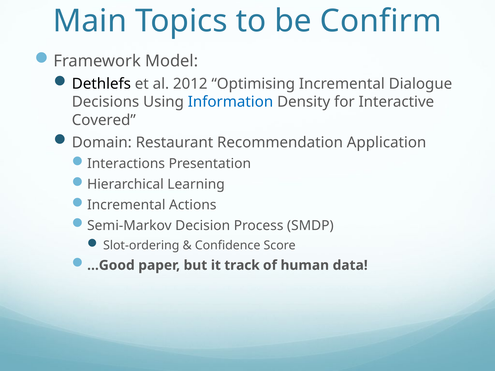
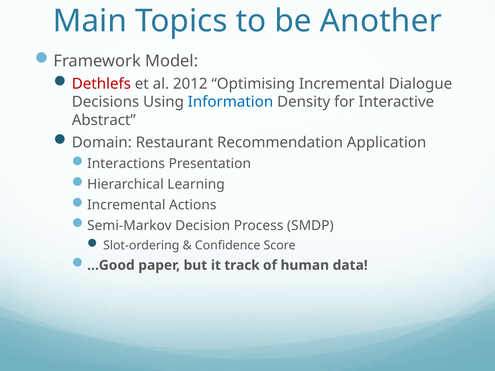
Confirm: Confirm -> Another (381, 21)
Dethlefs colour: black -> red (101, 84)
Covered: Covered -> Abstract (104, 120)
